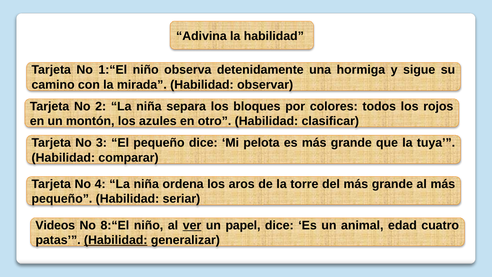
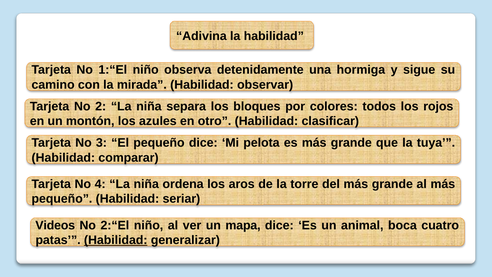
8:“El: 8:“El -> 2:“El (115, 225)
ver underline: present -> none (192, 225)
papel: papel -> mapa (243, 225)
edad: edad -> boca (402, 225)
